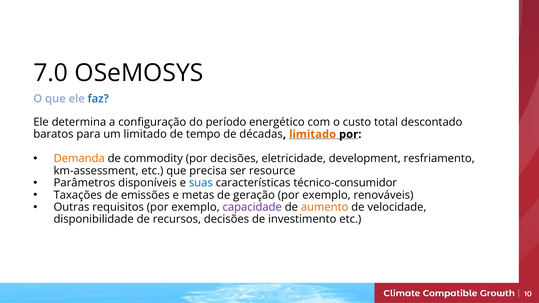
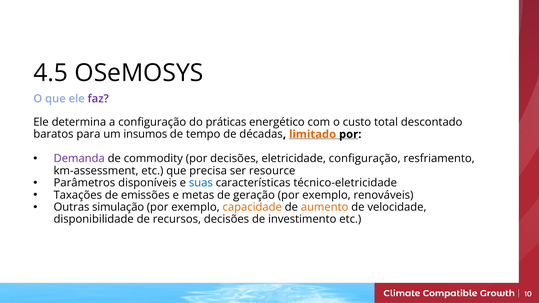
7.0: 7.0 -> 4.5 (51, 73)
faz colour: blue -> purple (98, 99)
período: período -> práticas (226, 122)
um limitado: limitado -> insumos (145, 134)
Demanda colour: orange -> purple (79, 159)
eletricidade development: development -> configuração (365, 159)
técnico-consumidor: técnico-consumidor -> técnico-eletricidade (345, 183)
requisitos: requisitos -> simulação (118, 207)
capacidade colour: purple -> orange (252, 207)
